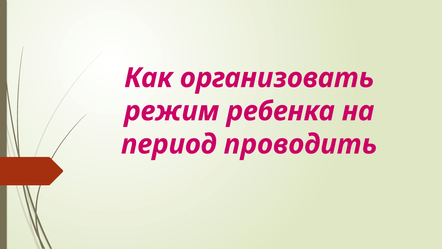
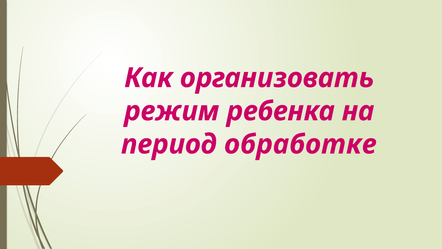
проводить: проводить -> обработке (300, 144)
